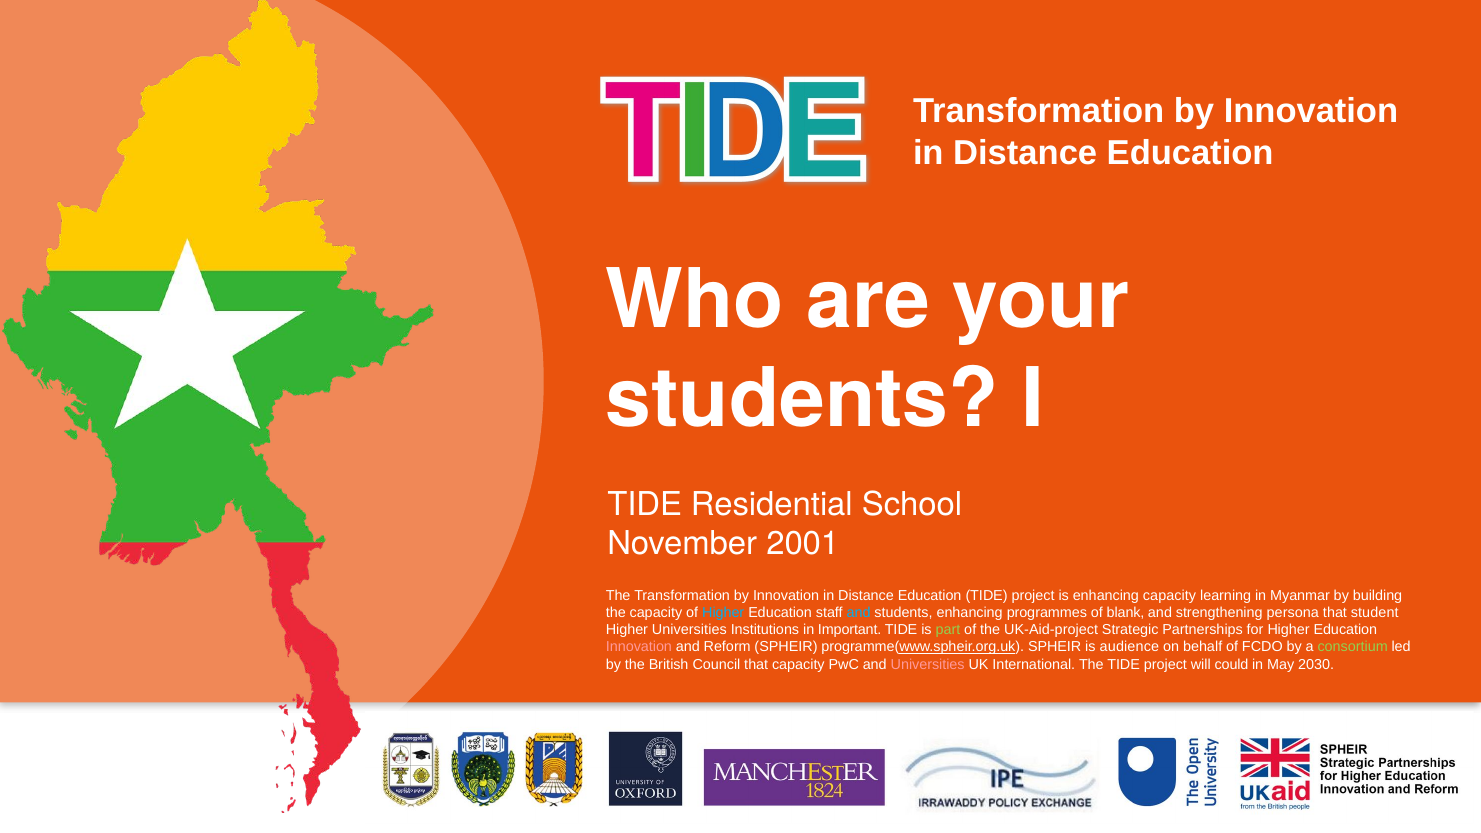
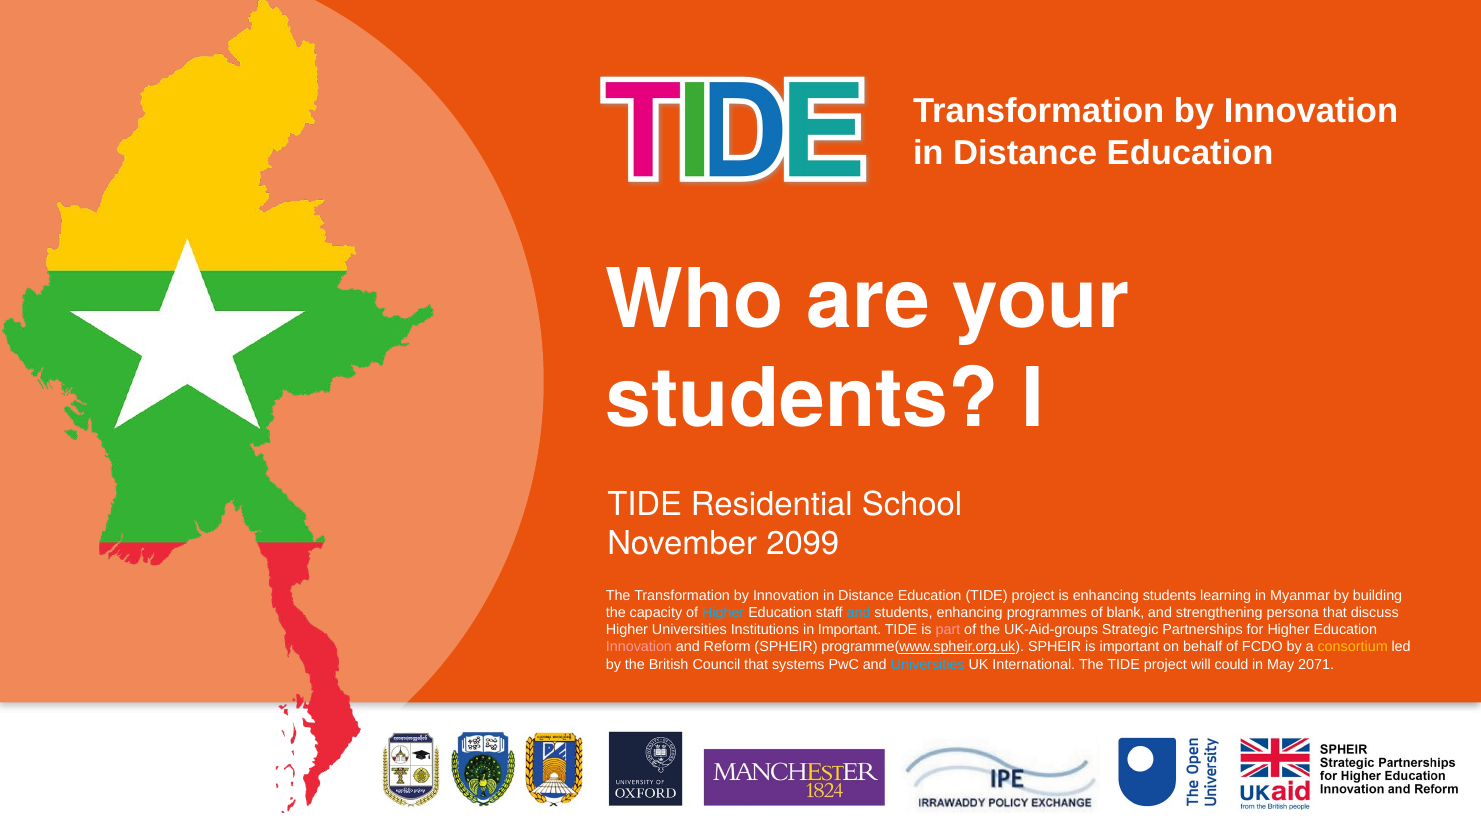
2001: 2001 -> 2099 (803, 544)
enhancing capacity: capacity -> students (1170, 595)
student: student -> discuss (1375, 613)
part colour: light green -> pink (948, 630)
UK-Aid-project: UK-Aid-project -> UK-Aid-groups (1051, 630)
is audience: audience -> important (1130, 647)
consortium colour: light green -> yellow (1353, 647)
that capacity: capacity -> systems (798, 664)
Universities colour: pink -> light blue (928, 664)
2030: 2030 -> 2071 (1316, 664)
